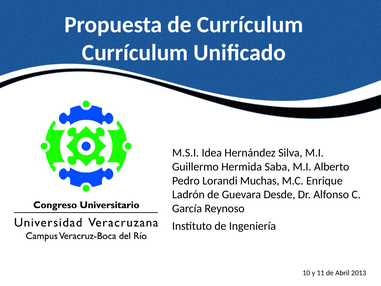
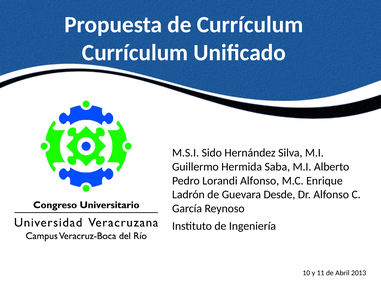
Idea: Idea -> Sido (212, 153)
Lorandi Muchas: Muchas -> Alfonso (260, 181)
